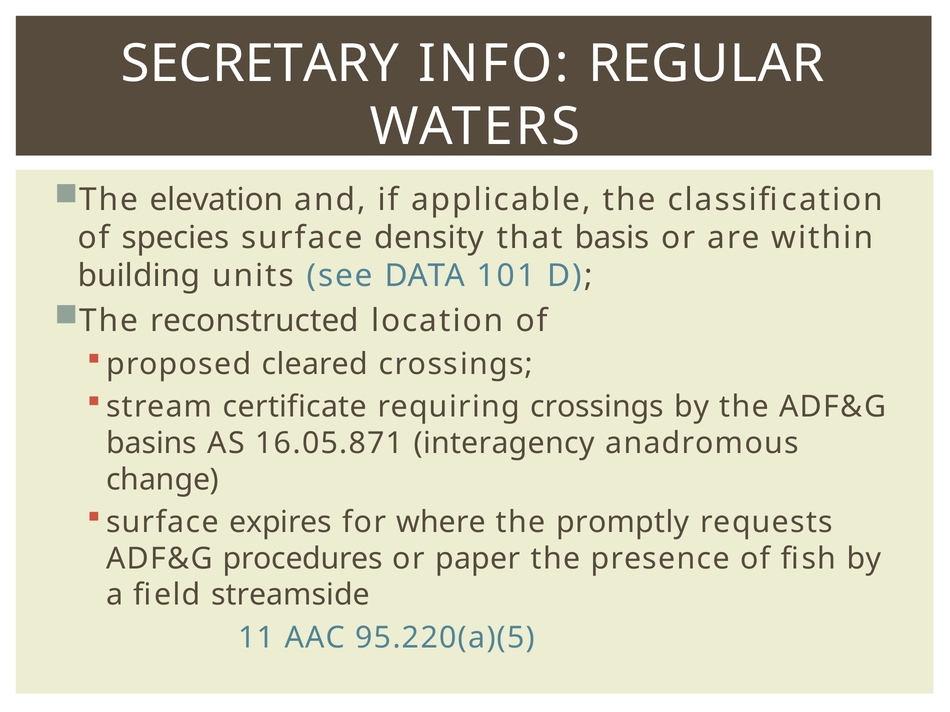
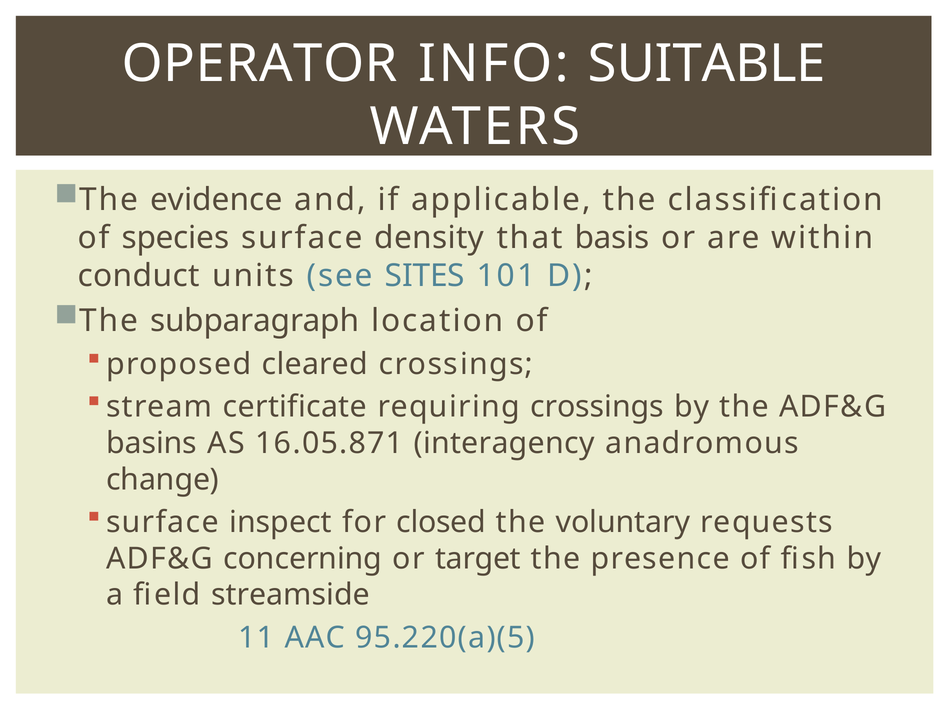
SECRETARY: SECRETARY -> OPERATOR (260, 64)
REGULAR: REGULAR -> SUITABLE (707, 64)
elevation: elevation -> evidence (216, 200)
building: building -> conduct (139, 276)
DATA: DATA -> SITES (425, 276)
reconstructed: reconstructed -> subparagraph (255, 321)
expires: expires -> inspect (280, 523)
where: where -> closed (441, 523)
promptly: promptly -> voluntary (623, 523)
procedures: procedures -> concerning (303, 559)
paper: paper -> target (478, 559)
